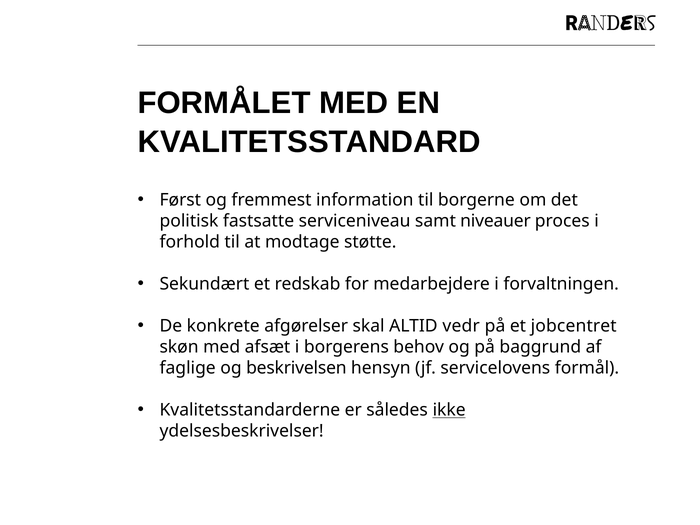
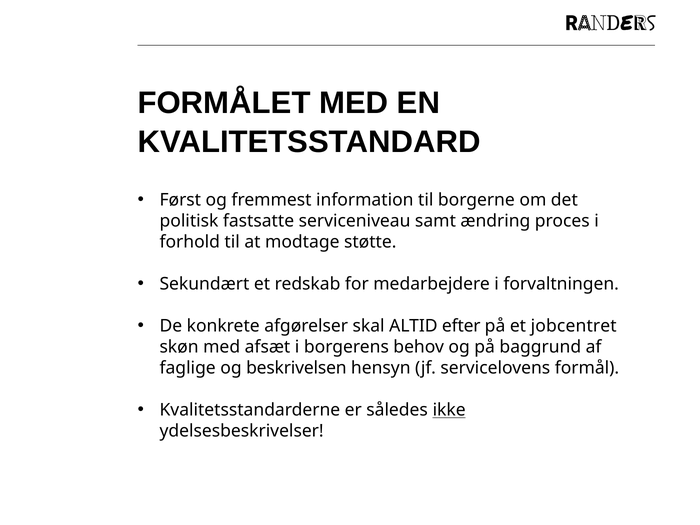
niveauer: niveauer -> ændring (495, 221)
vedr: vedr -> efter (461, 326)
